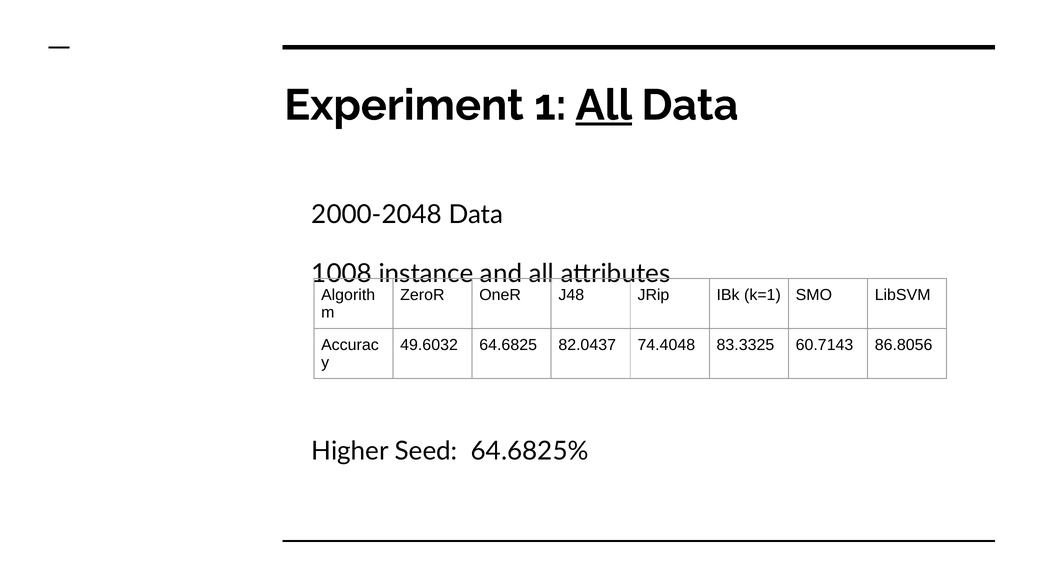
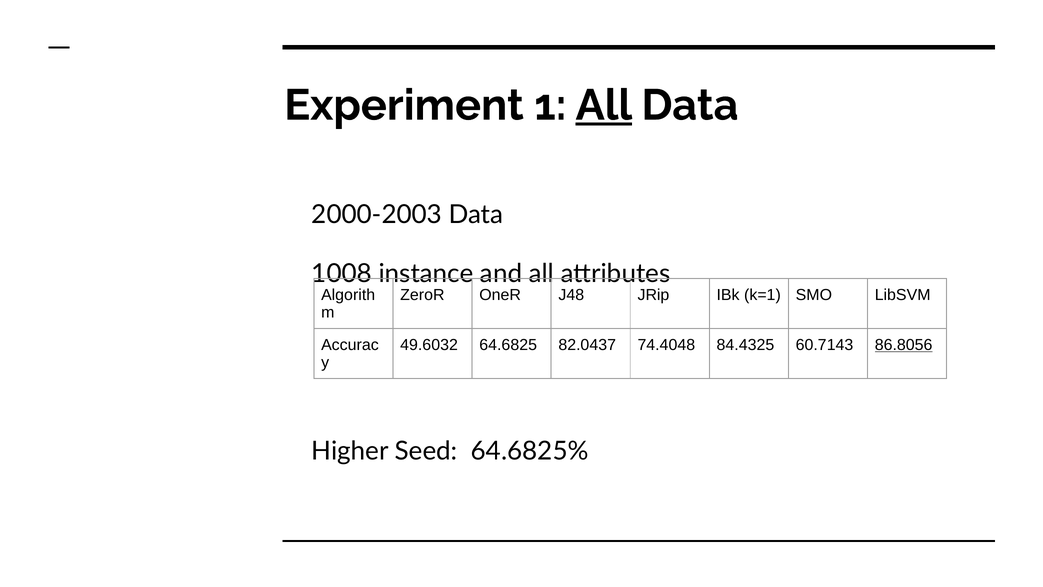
2000-2048: 2000-2048 -> 2000-2003 (377, 215)
83.3325: 83.3325 -> 84.4325 (745, 345)
86.8056 underline: none -> present (904, 345)
